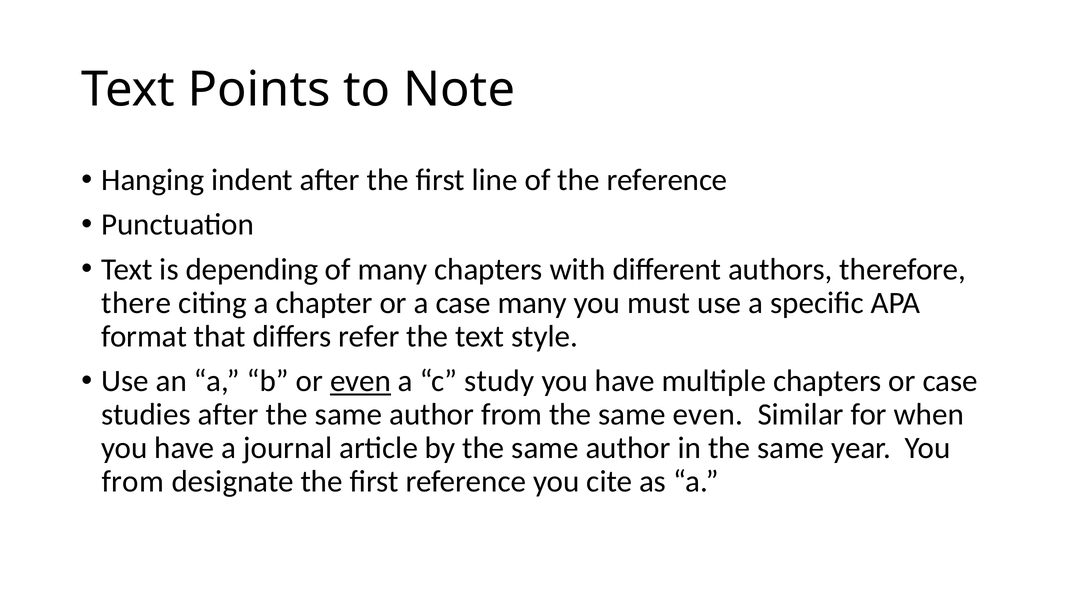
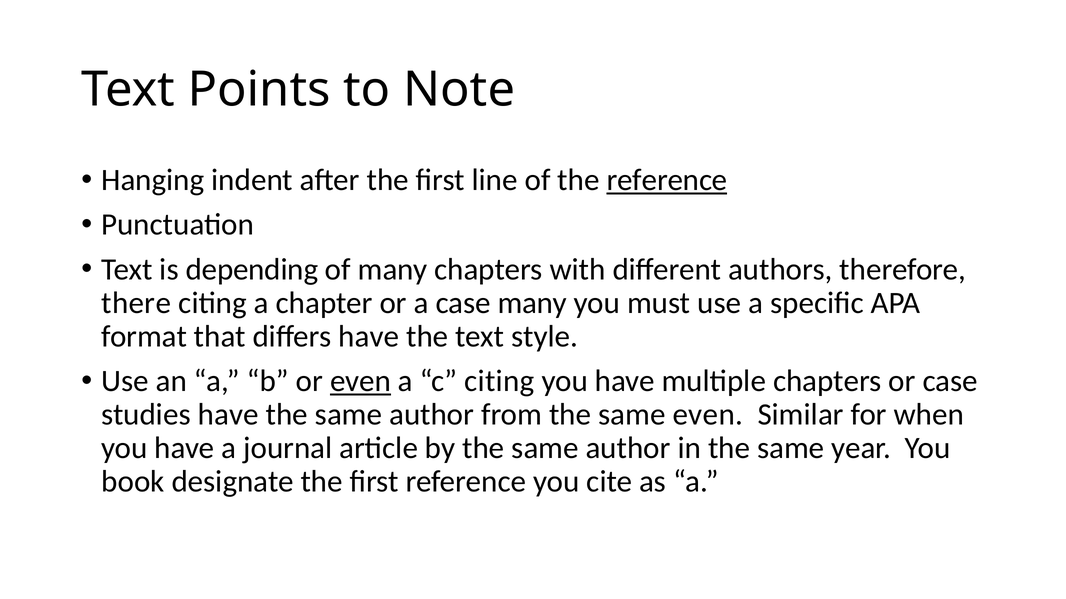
reference underline: none -> present (667, 180)
differs refer: refer -> have (369, 337)
c study: study -> citing (499, 381)
studies after: after -> have (228, 415)
from: from -> book (133, 482)
